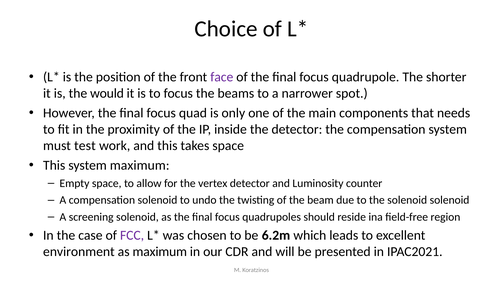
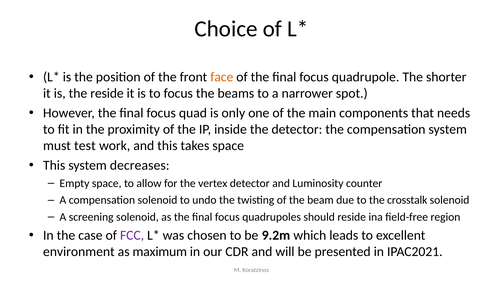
face colour: purple -> orange (222, 77)
the would: would -> reside (107, 93)
system maximum: maximum -> decreases (140, 165)
the solenoid: solenoid -> crosstalk (407, 200)
6.2m: 6.2m -> 9.2m (276, 235)
